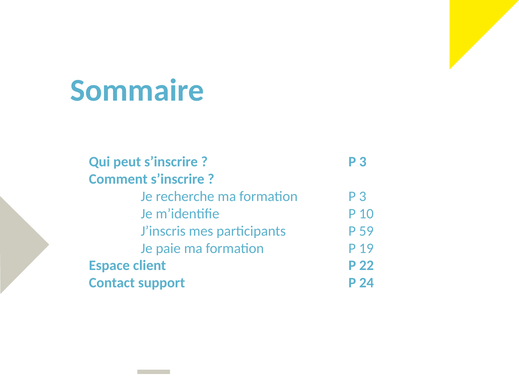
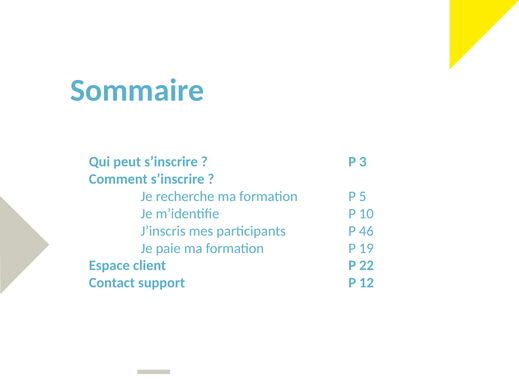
formation P 3: 3 -> 5 (363, 196)
59: 59 -> 46 (366, 231)
24: 24 -> 12 (367, 283)
